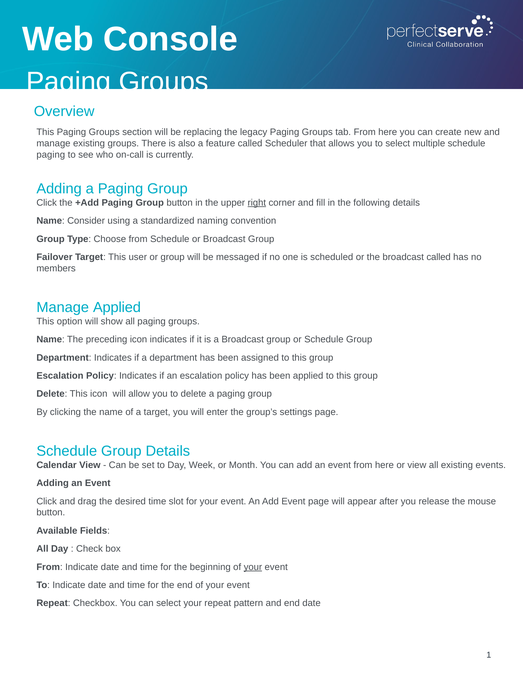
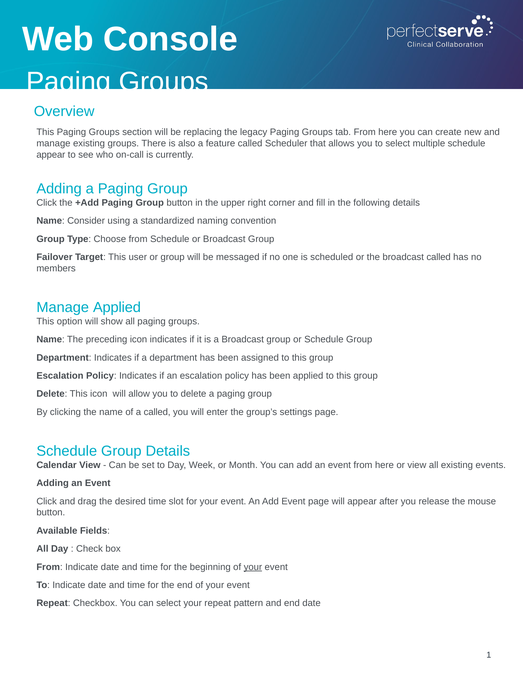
paging: paging -> appear (51, 155)
right underline: present -> none (257, 203)
a target: target -> called (157, 412)
